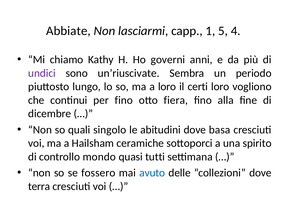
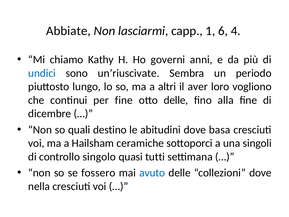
5: 5 -> 6 (223, 31)
undici colour: purple -> blue (42, 73)
a loro: loro -> altri (167, 87)
certi: certi -> aver (198, 87)
per fino: fino -> fine (124, 100)
otto fiera: fiera -> delle (176, 100)
singolo: singolo -> destino (110, 130)
spirito: spirito -> singoli (257, 143)
mondo: mondo -> singolo (99, 157)
terra: terra -> nella (39, 186)
